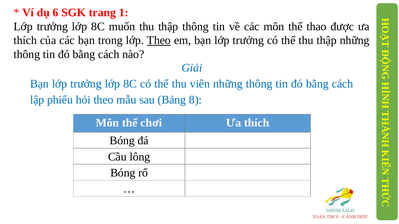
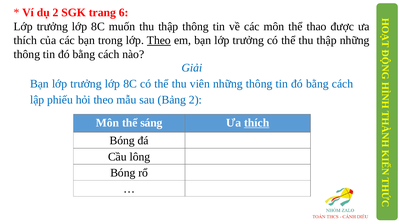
dụ 6: 6 -> 2 (56, 13)
1: 1 -> 6 (124, 13)
Bảng 8: 8 -> 2 (195, 100)
chơi: chơi -> sáng (151, 123)
thích underline: none -> present (257, 123)
